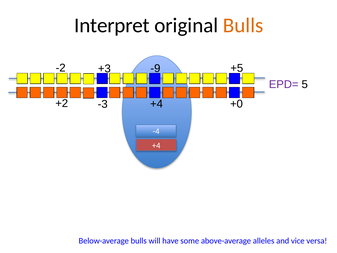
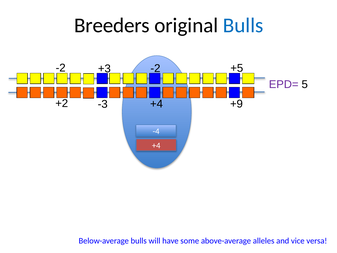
Interpret: Interpret -> Breeders (112, 25)
Bulls colour: orange -> blue (243, 25)
-9: -9 -> -2 (155, 68)
+0: +0 -> +9 (236, 104)
